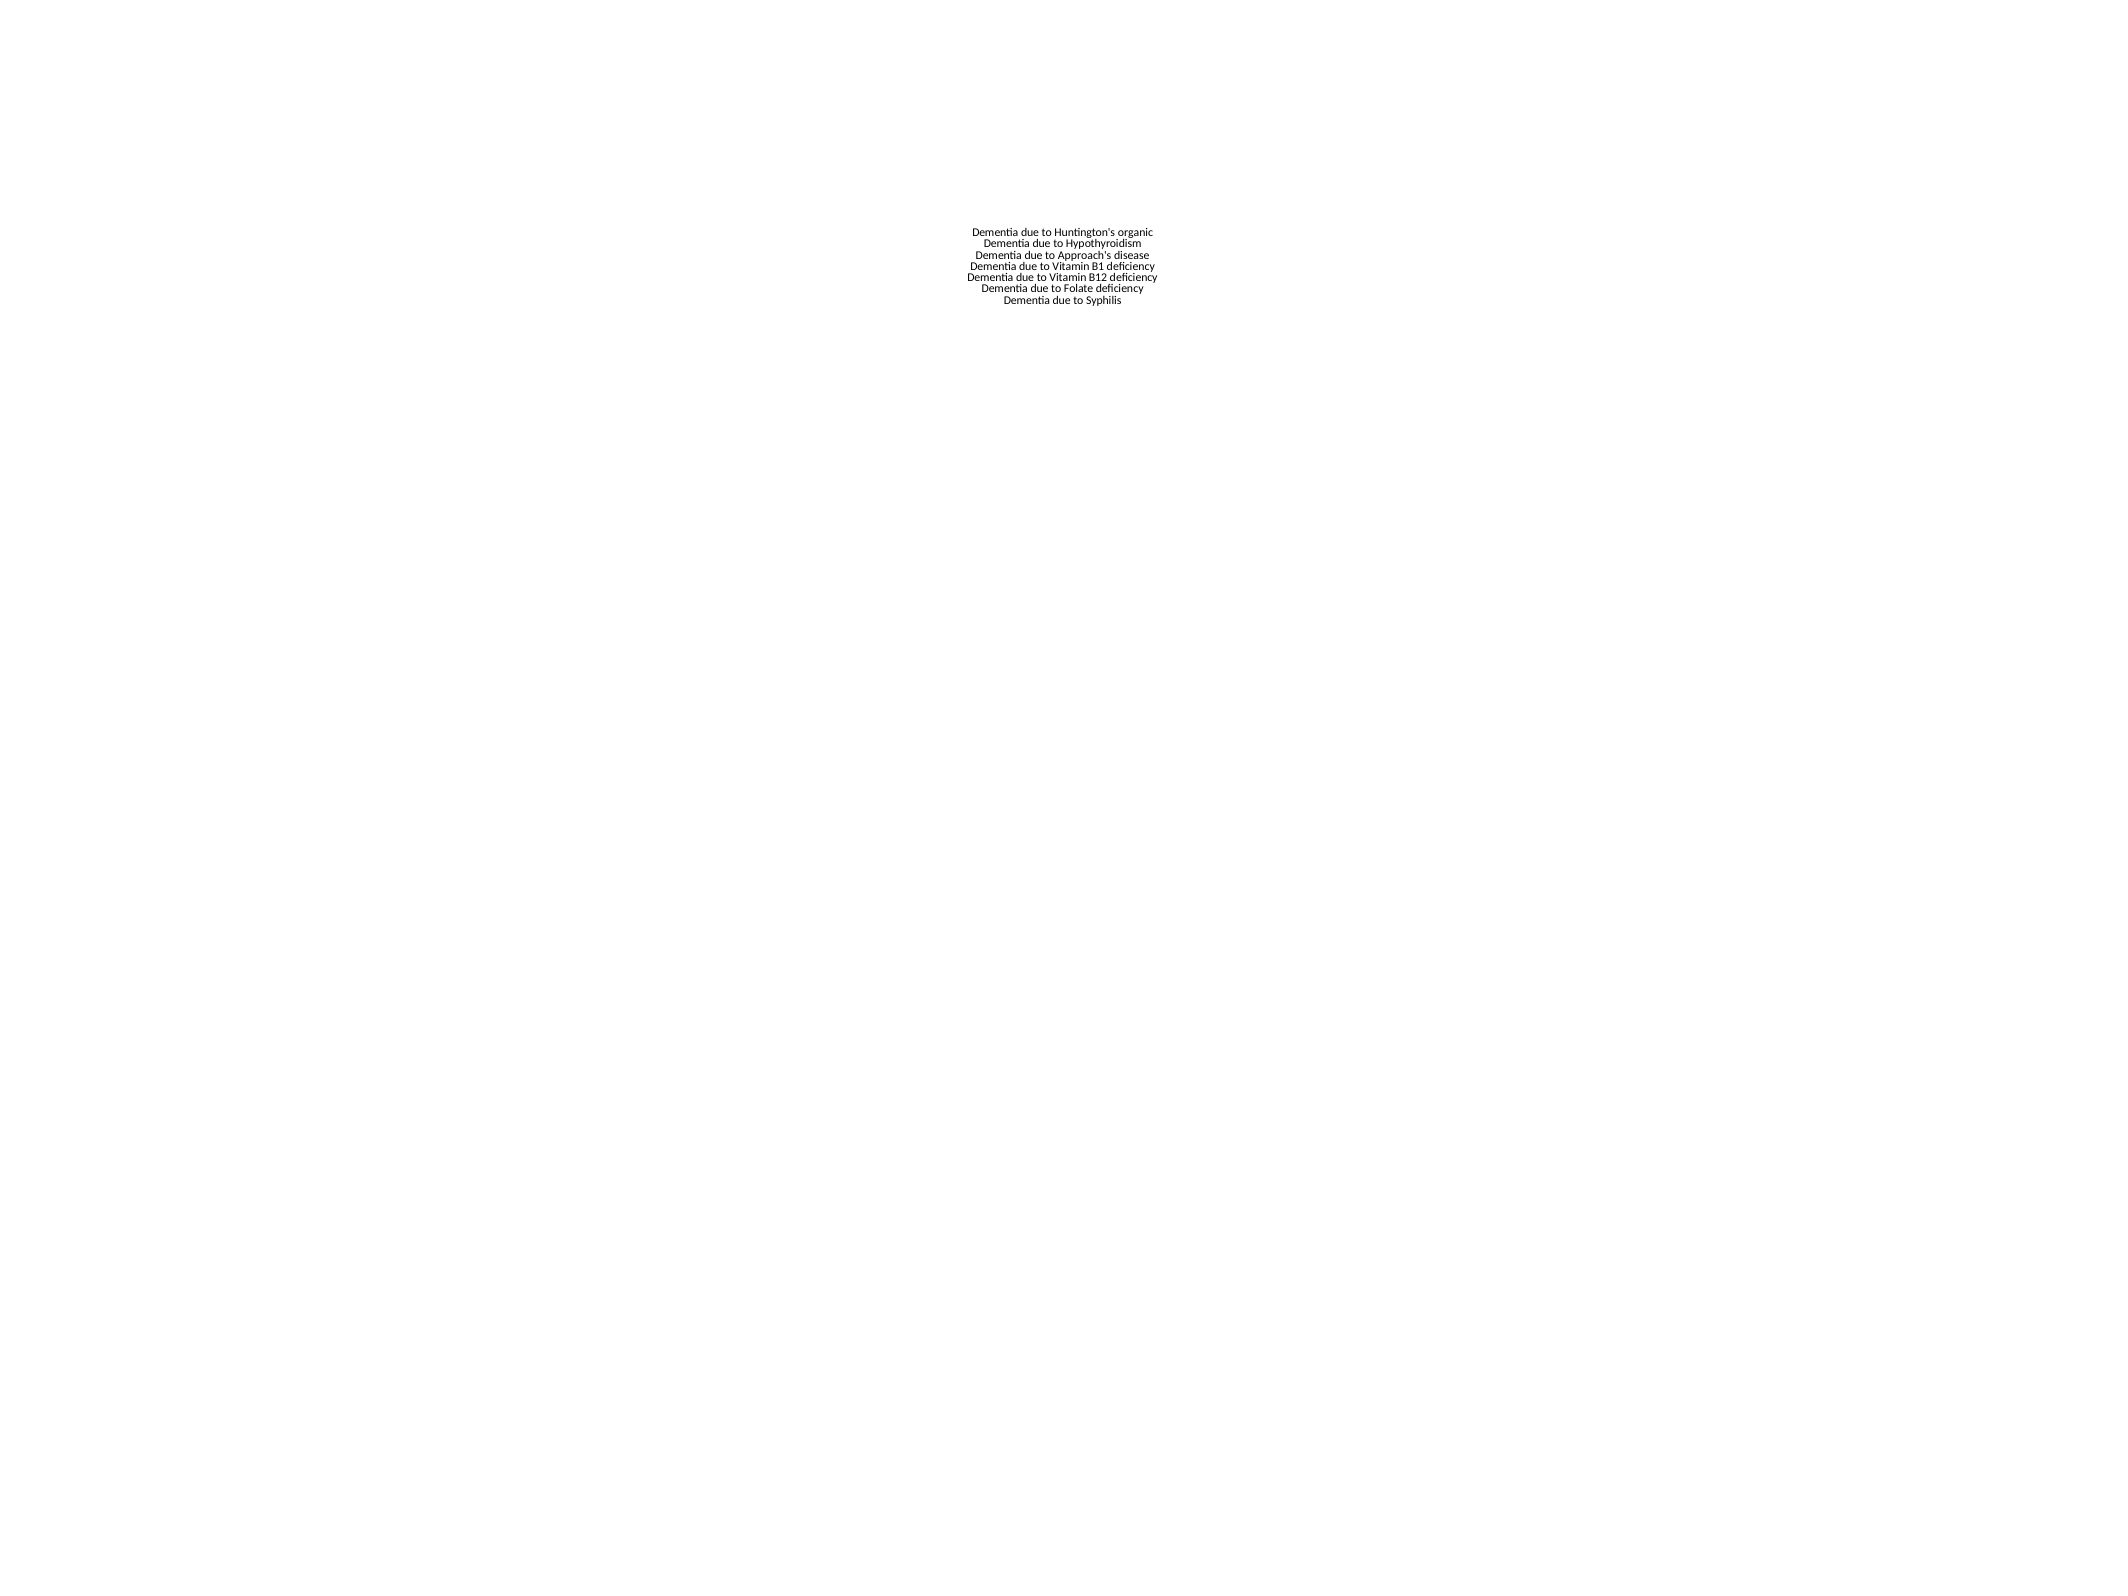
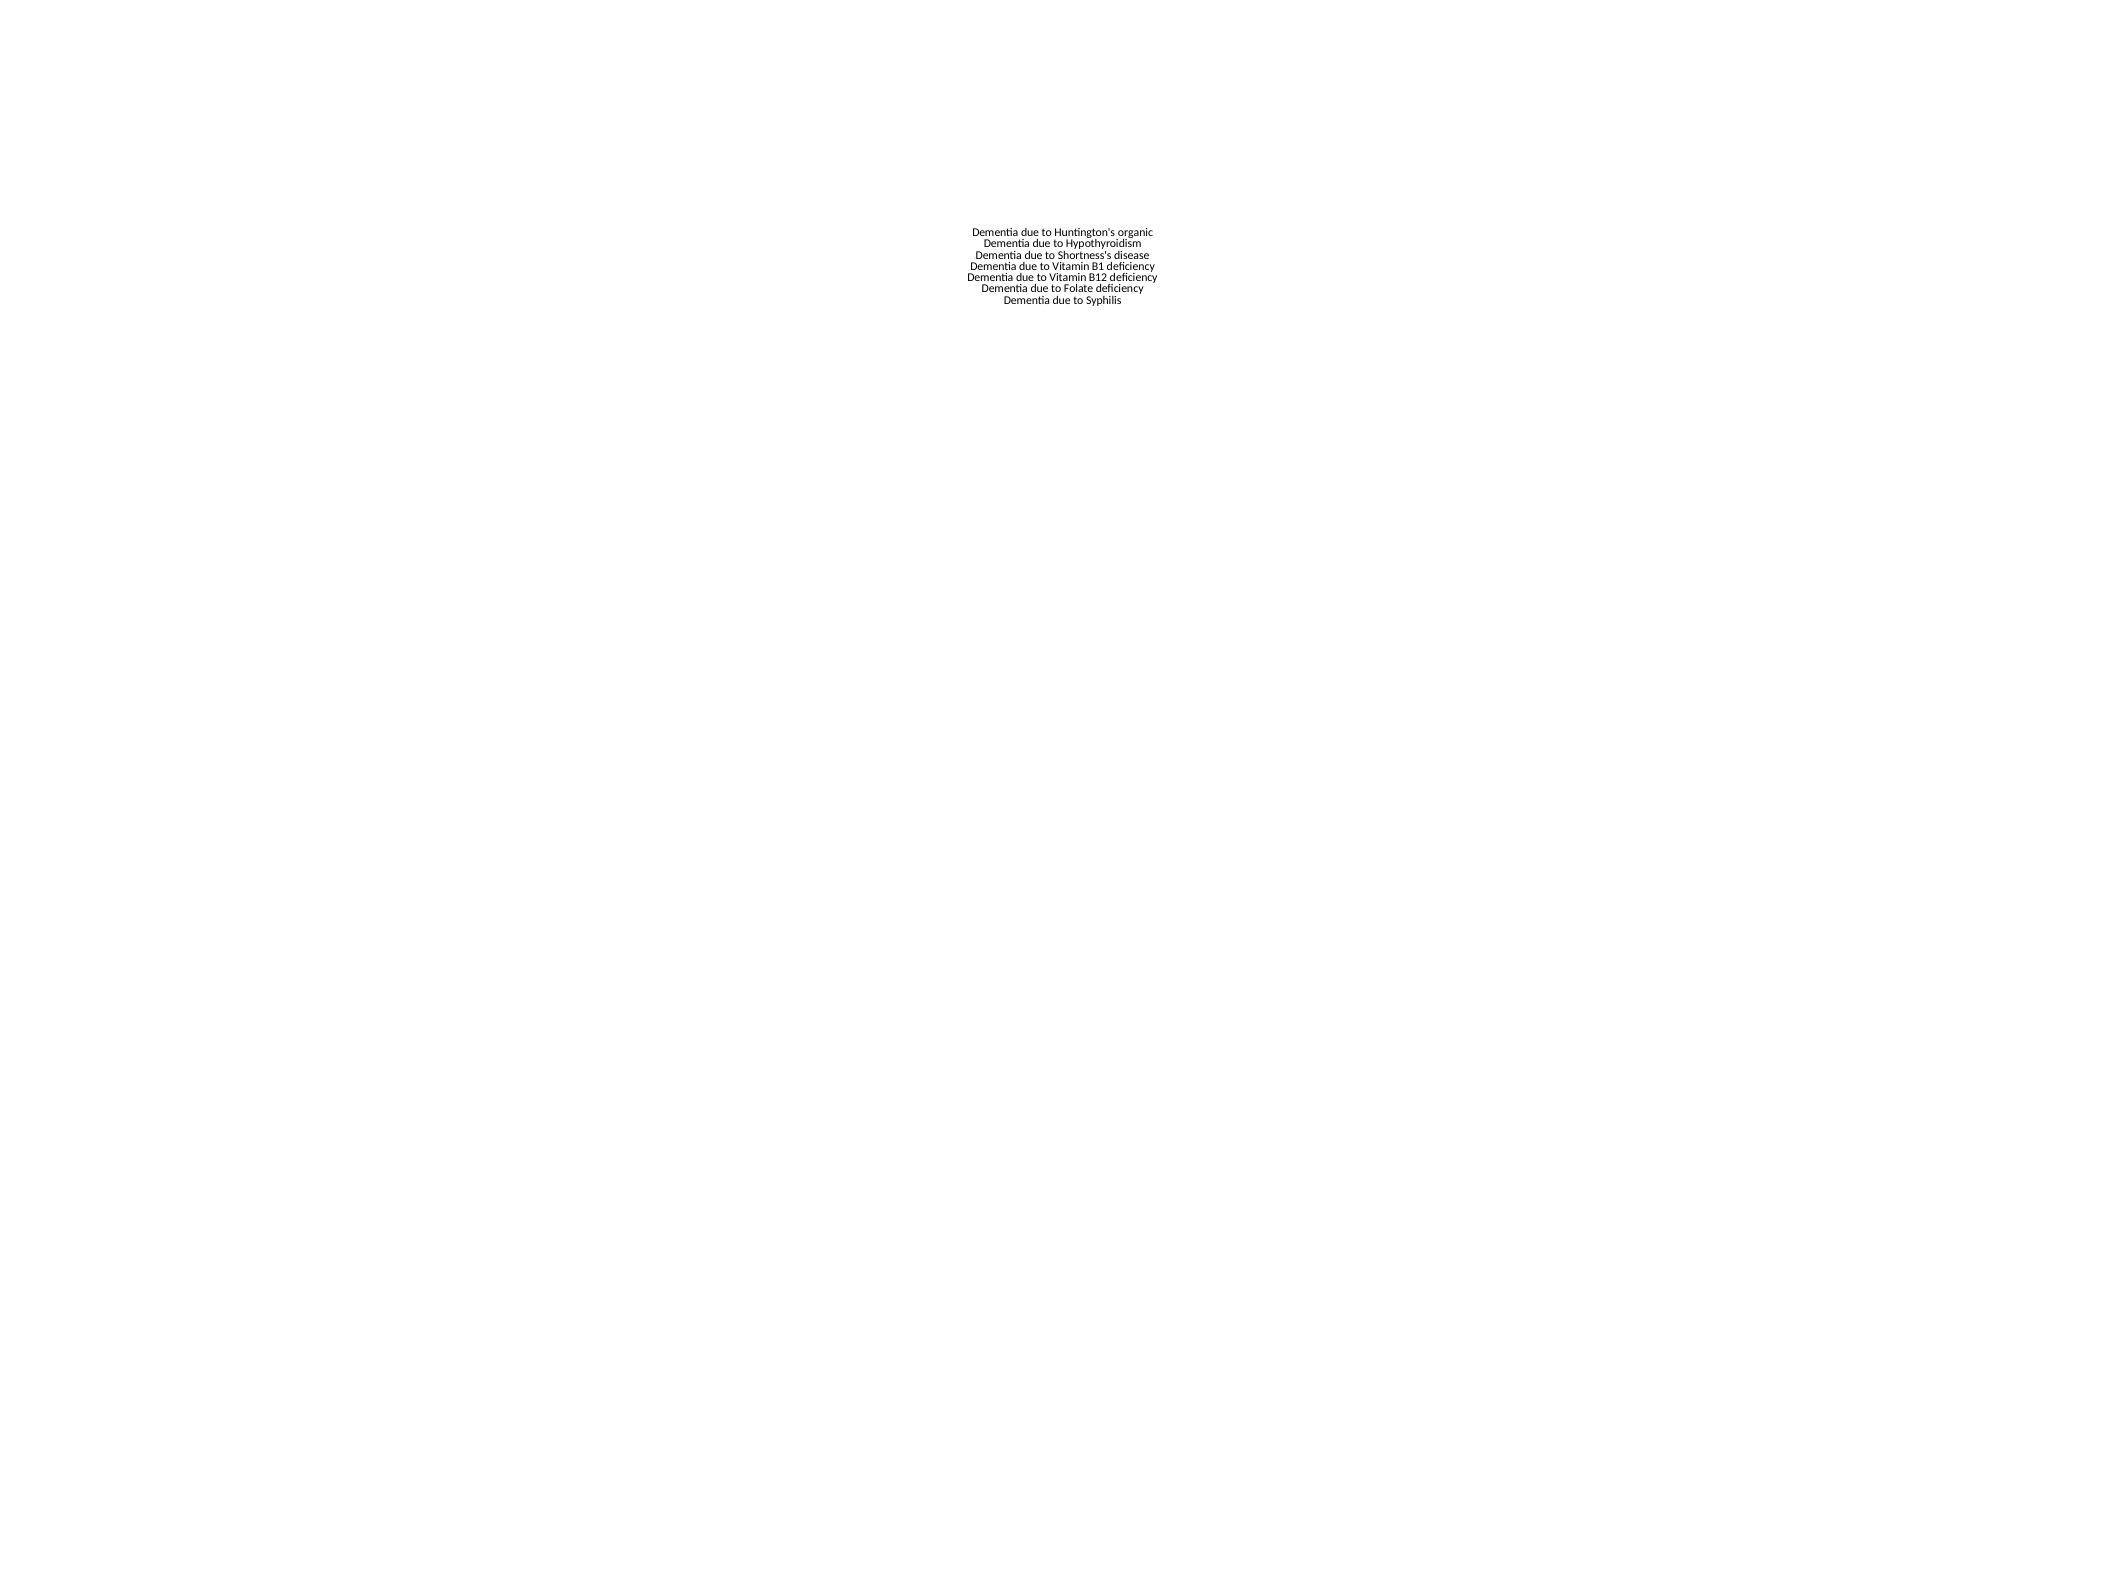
Approach's: Approach's -> Shortness's (1085, 255)
